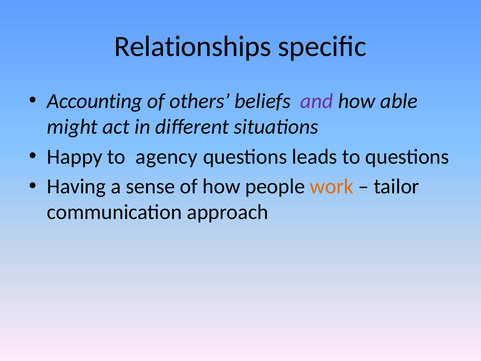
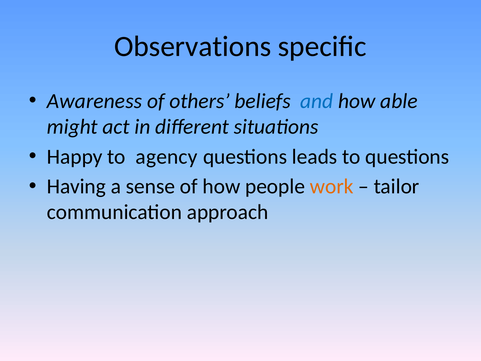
Relationships: Relationships -> Observations (193, 47)
Accounting: Accounting -> Awareness (95, 101)
and colour: purple -> blue (317, 101)
